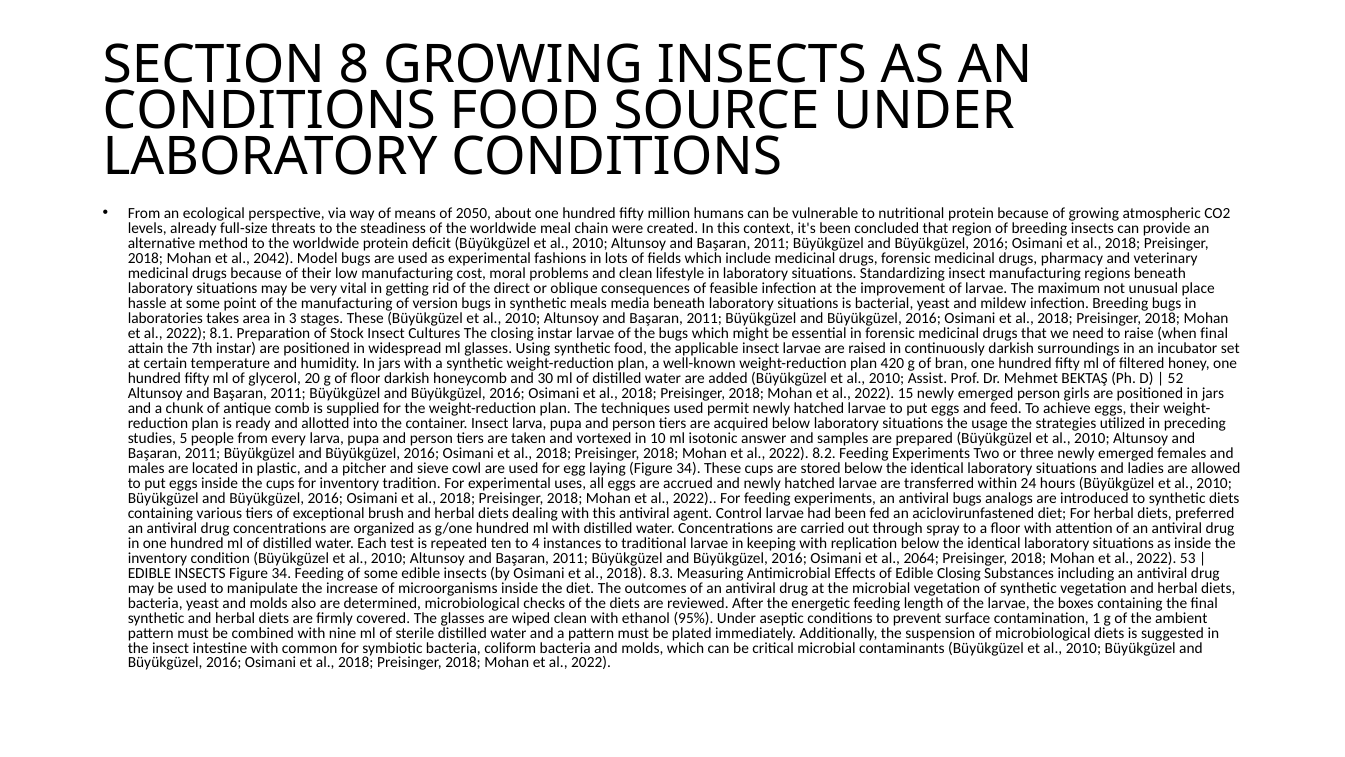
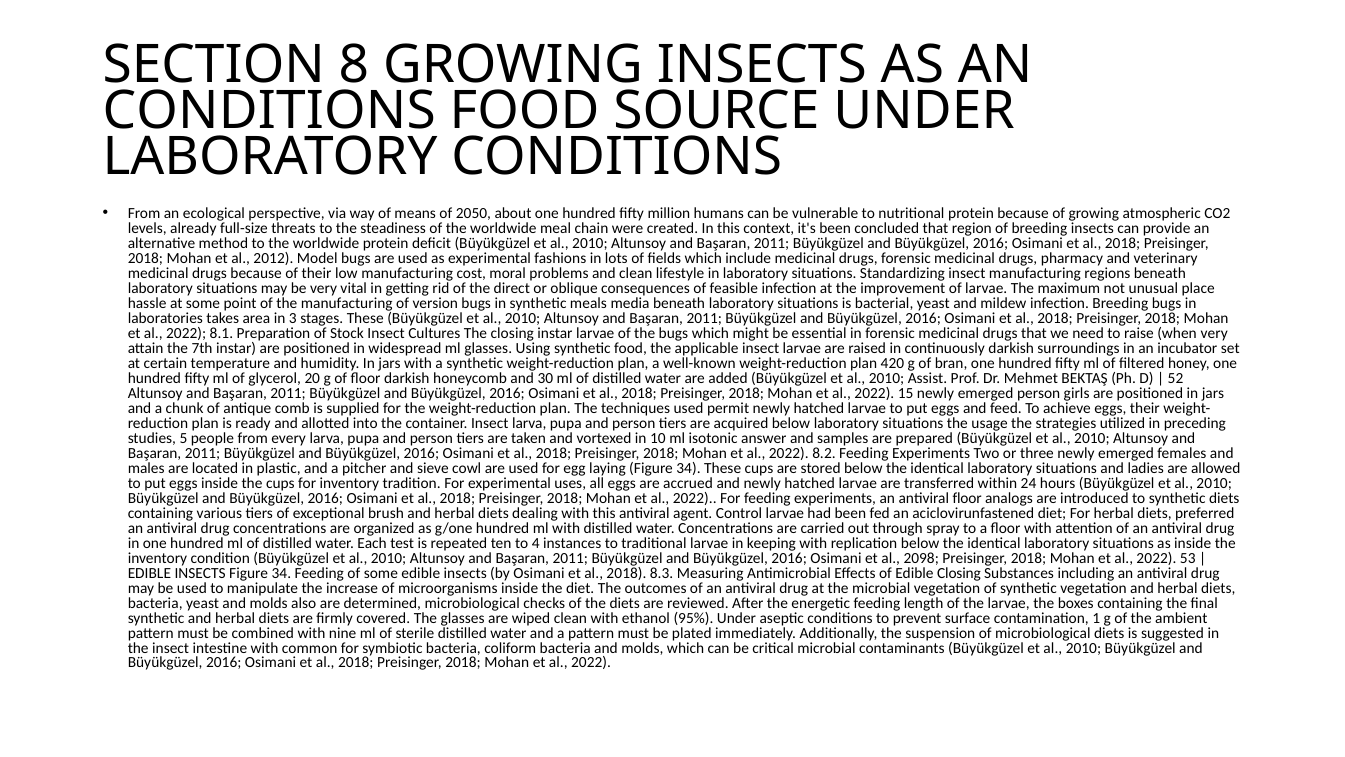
2042: 2042 -> 2012 (273, 258)
when final: final -> very (1214, 333)
antiviral bugs: bugs -> floor (967, 498)
2064: 2064 -> 2098 (921, 558)
